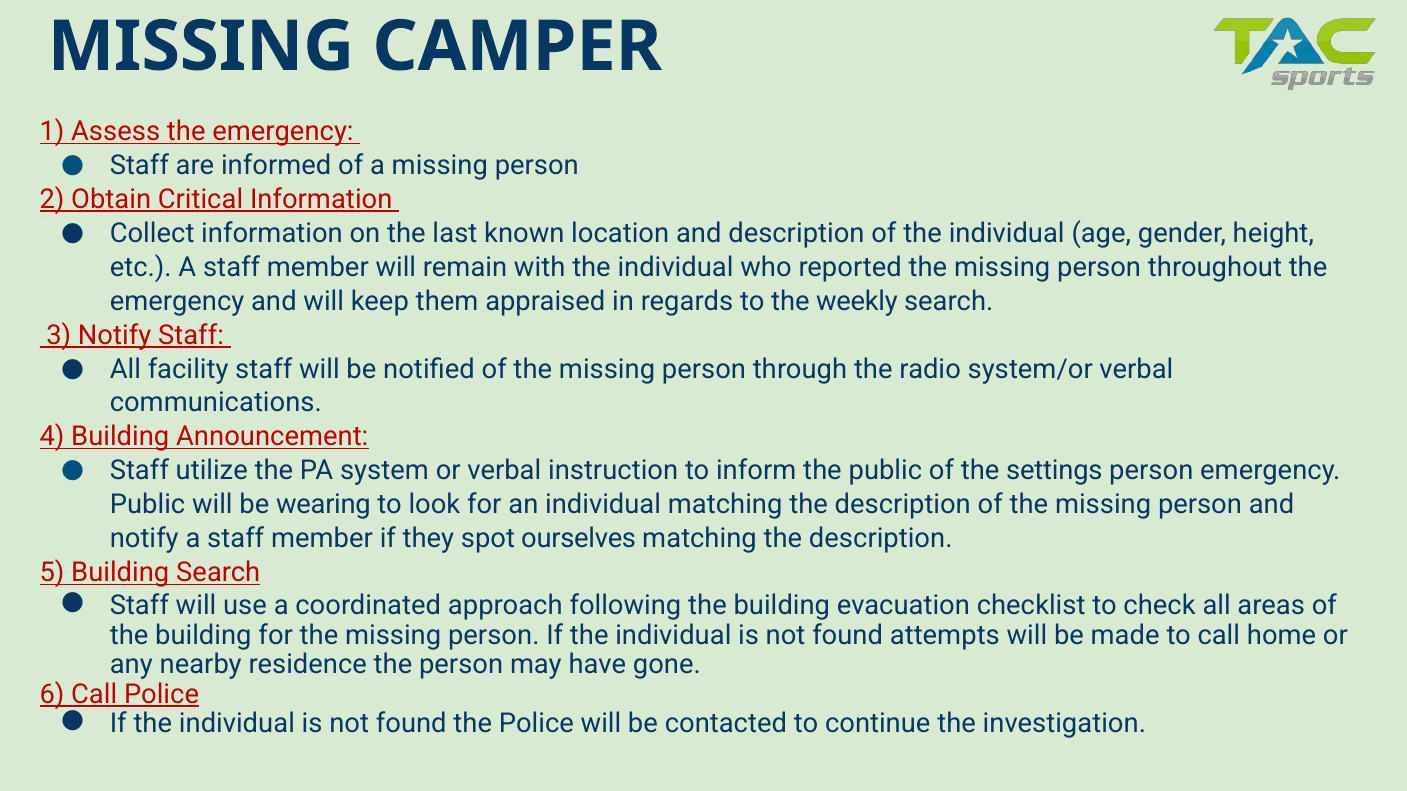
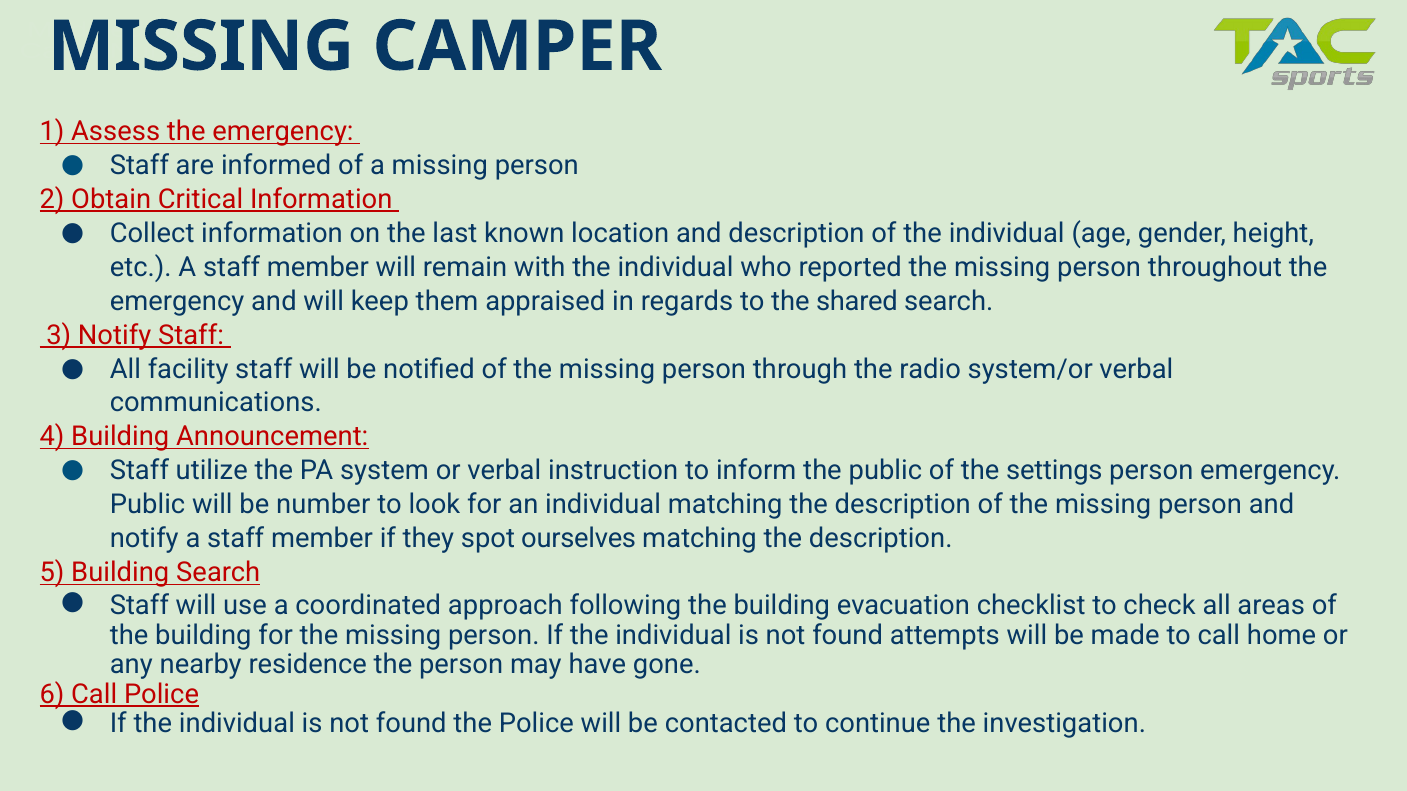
weekly: weekly -> shared (857, 301)
wearing: wearing -> number (323, 505)
